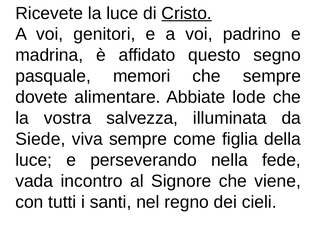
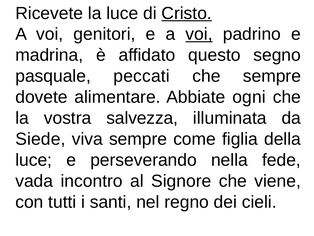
voi underline: none -> present (199, 34)
memori: memori -> peccati (142, 76)
lode: lode -> ogni (249, 97)
